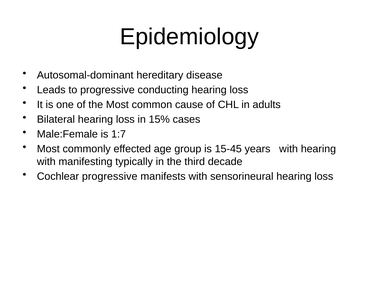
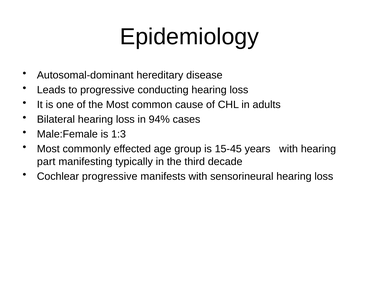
15%: 15% -> 94% (159, 120)
1:7: 1:7 -> 1:3 (119, 134)
with: with -> part (46, 162)
